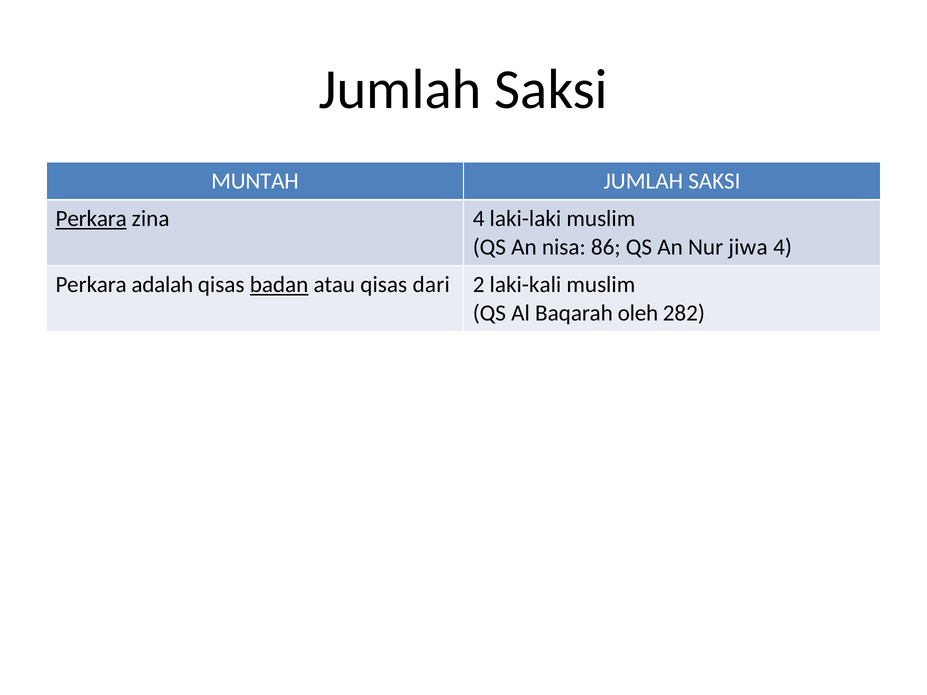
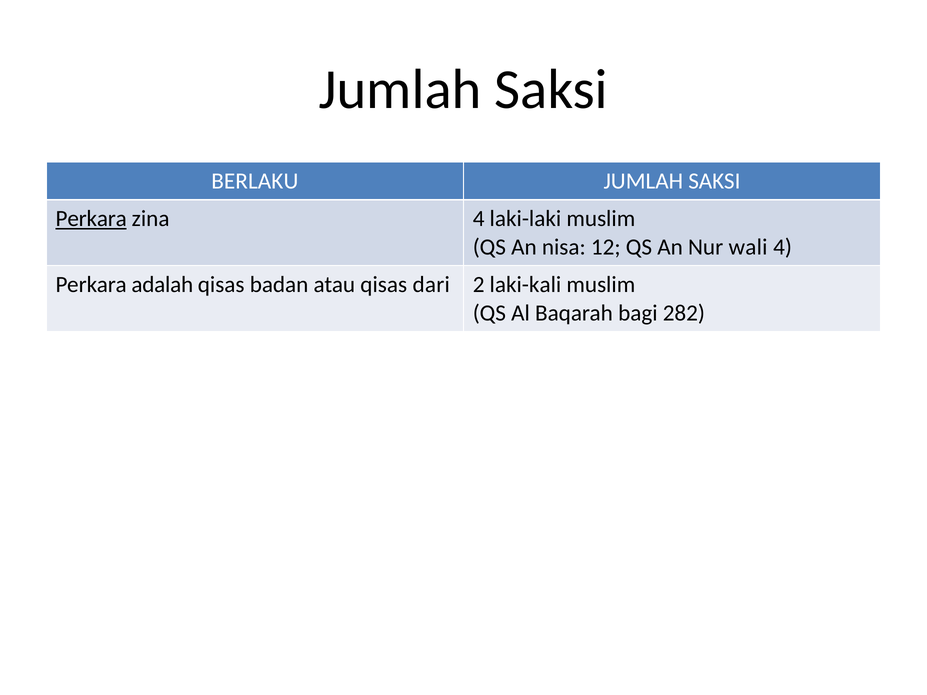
MUNTAH: MUNTAH -> BERLAKU (255, 181)
86: 86 -> 12 (606, 247)
jiwa: jiwa -> wali (748, 247)
badan underline: present -> none (279, 285)
oleh: oleh -> bagi (638, 313)
